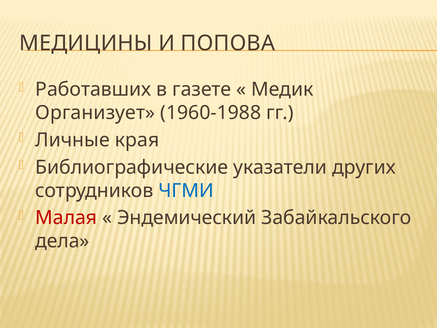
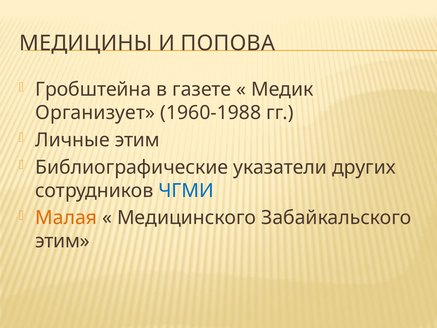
Работавших: Работавших -> Гробштейна (93, 89)
Личные края: края -> этим (137, 140)
Малая colour: red -> orange (66, 218)
Эндемический: Эндемический -> Медицинского (187, 218)
дела: дела -> этим (62, 241)
